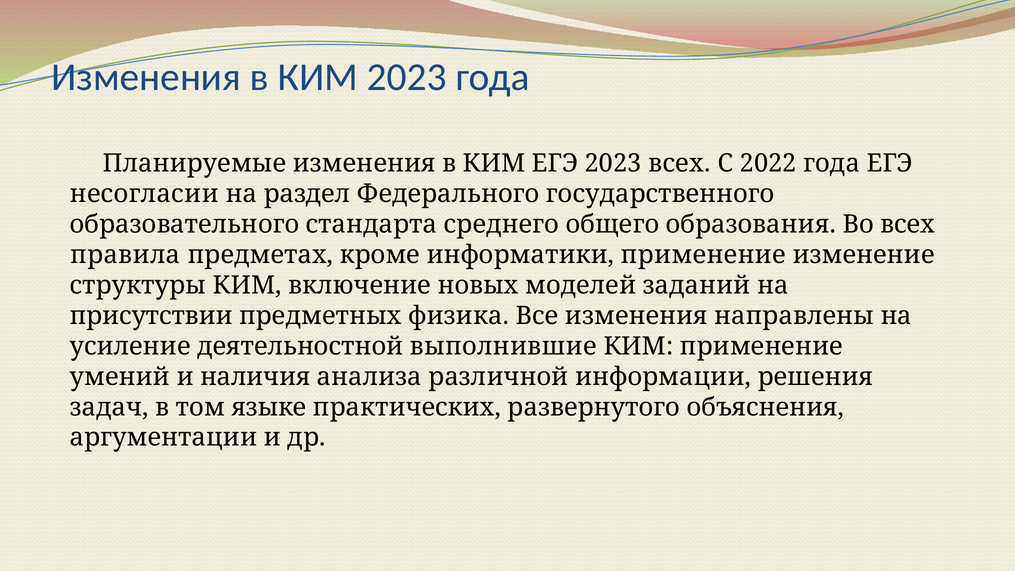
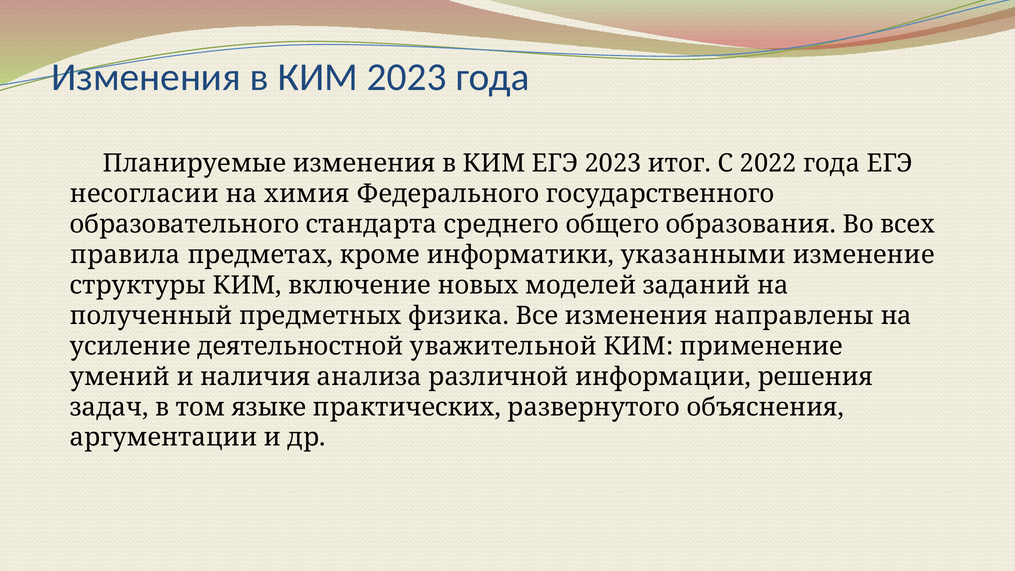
2023 всех: всех -> итог (680, 164)
раздел: раздел -> химия (307, 194)
информатики применение: применение -> указанными (703, 255)
присутствии: присутствии -> полученный (151, 316)
выполнившие: выполнившие -> уважительной (503, 346)
